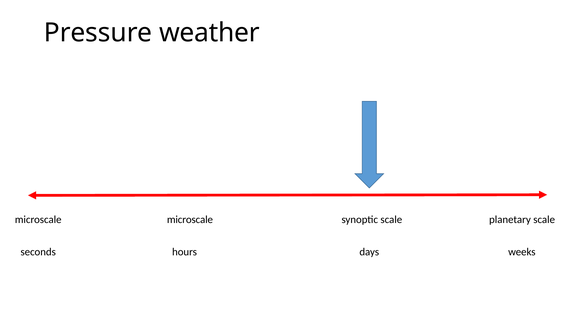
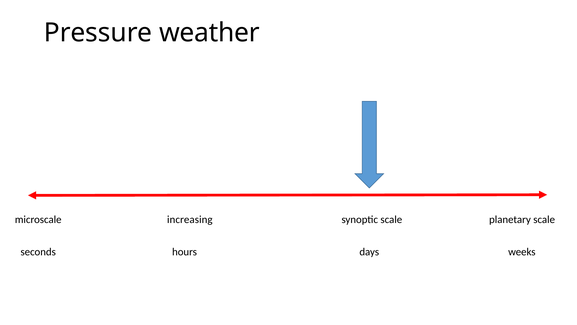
microscale: microscale -> increasing (190, 219)
